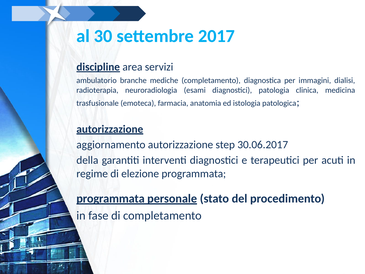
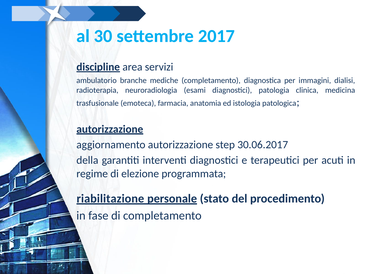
programmata: programmata -> riabilitazione (110, 198)
